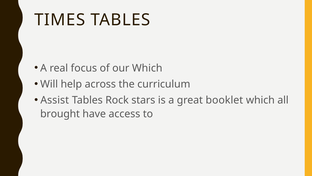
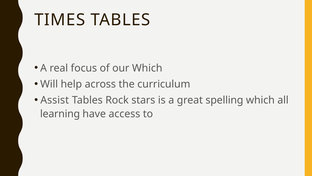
booklet: booklet -> spelling (224, 100)
brought: brought -> learning (60, 114)
